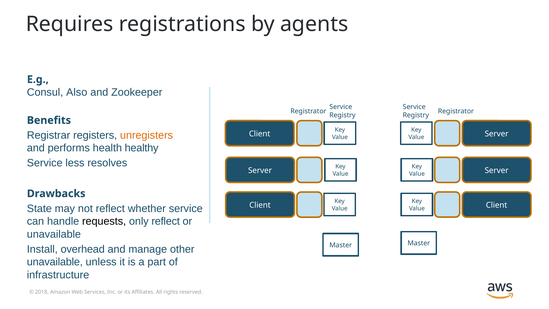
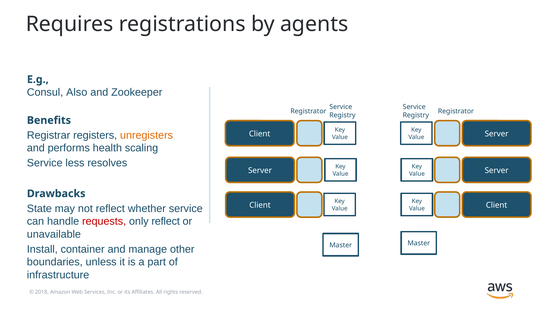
healthy: healthy -> scaling (142, 148)
requests colour: black -> red (104, 221)
overhead: overhead -> container (83, 249)
unavailable: unavailable -> boundaries (55, 262)
